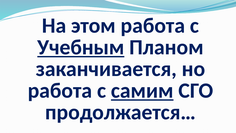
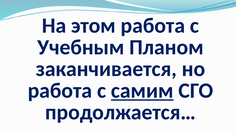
Учебным underline: present -> none (81, 47)
